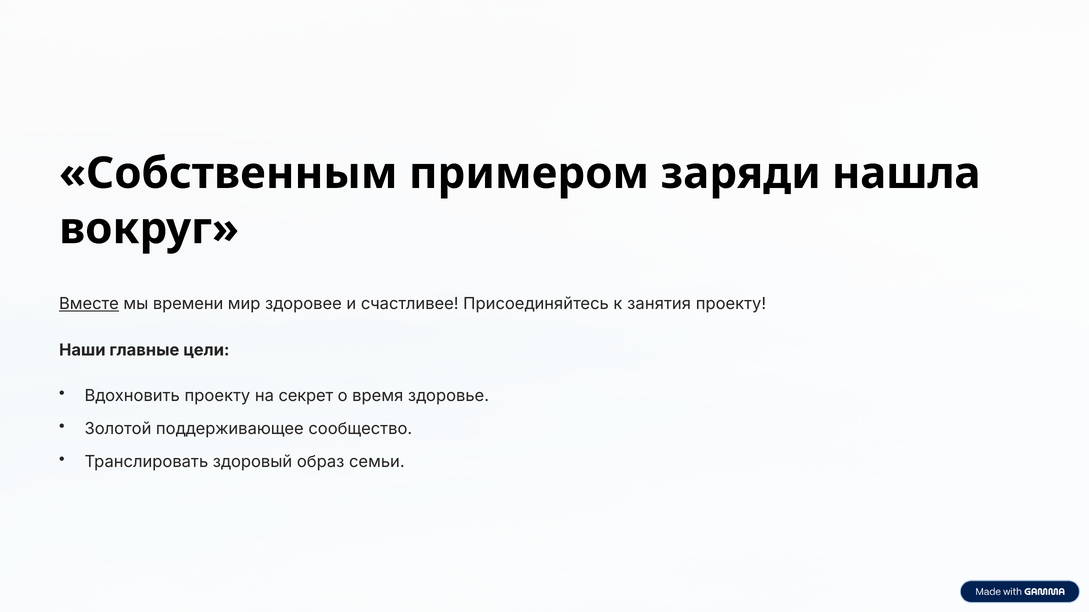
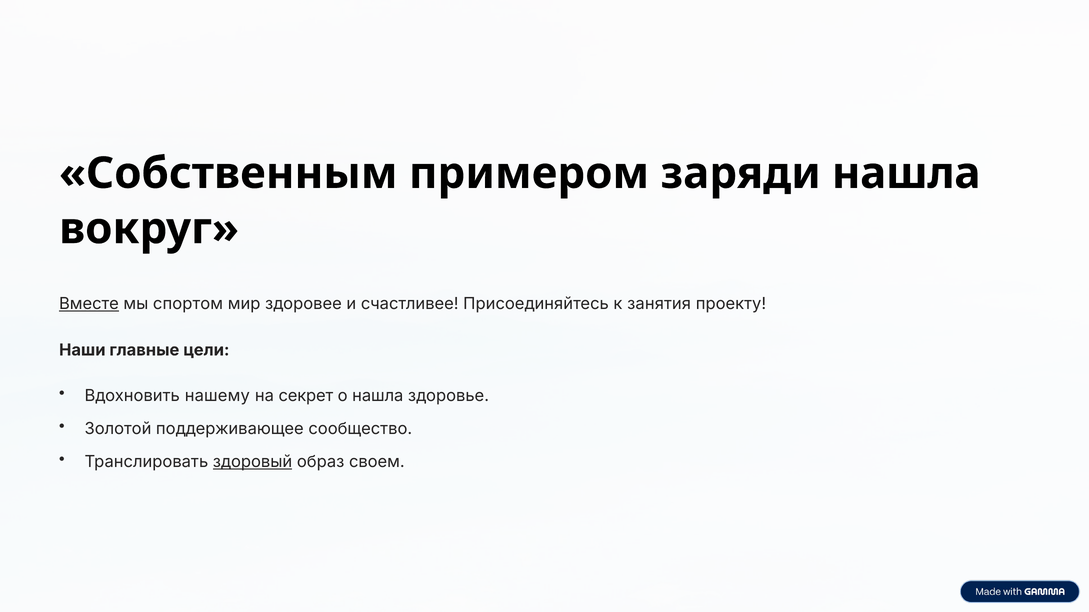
времени: времени -> спортом (188, 304)
Вдохновить проекту: проекту -> нашему (217, 396)
о время: время -> нашла (378, 396)
здоровый underline: none -> present (253, 462)
семьи: семьи -> своем (377, 462)
